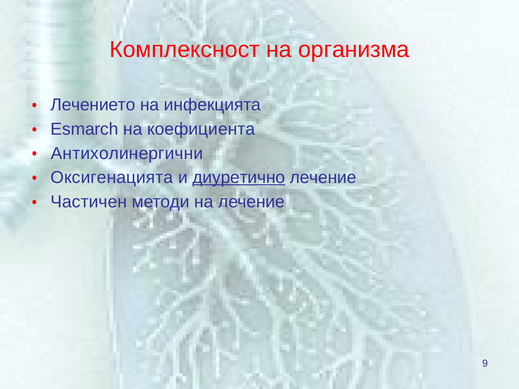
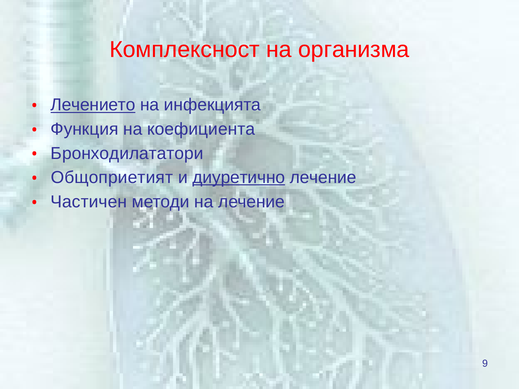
Лечението underline: none -> present (93, 105)
Esmarch: Esmarch -> Функция (85, 129)
Антихолинергични: Антихолинергични -> Бронходилататори (127, 153)
Оксигенацията: Оксигенацията -> Общоприетият (112, 178)
